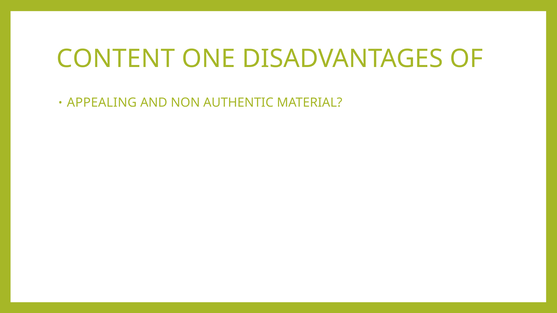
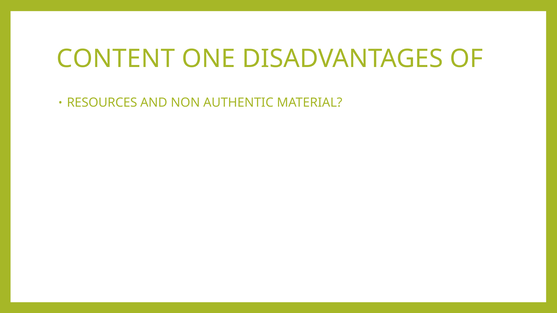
APPEALING: APPEALING -> RESOURCES (102, 103)
